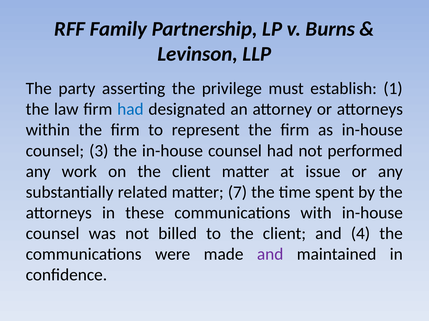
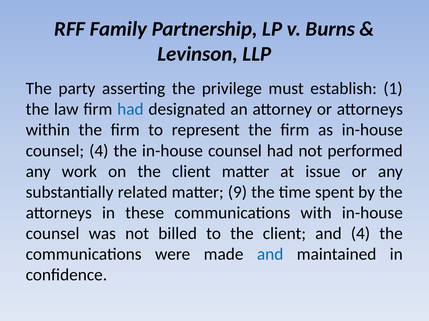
counsel 3: 3 -> 4 (99, 151)
7: 7 -> 9 (237, 192)
and colour: purple -> blue (270, 255)
